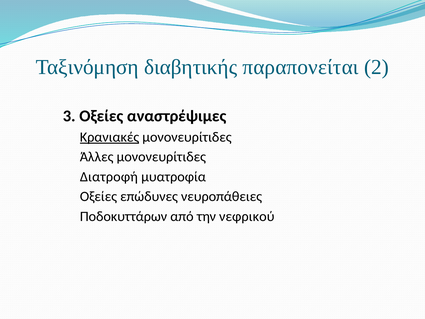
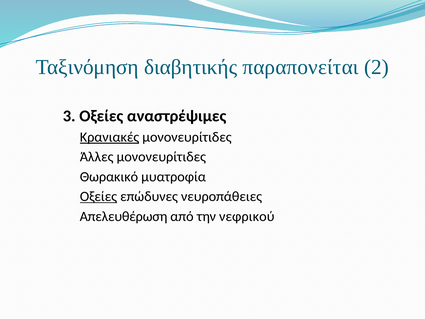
Διατροφή: Διατροφή -> Θωρακικό (109, 177)
Οξείες underline: none -> present (98, 196)
Ποδοκυττάρων: Ποδοκυττάρων -> Απελευθέρωση (124, 216)
